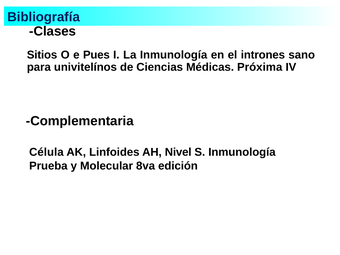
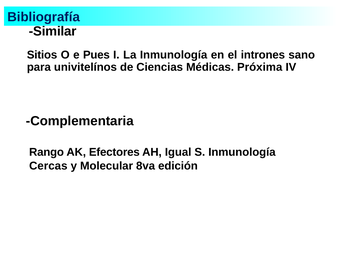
Clases: Clases -> Similar (53, 31)
Célula: Célula -> Rango (47, 152)
Linfoides: Linfoides -> Efectores (114, 152)
Nivel: Nivel -> Igual (178, 152)
Prueba: Prueba -> Cercas (48, 166)
